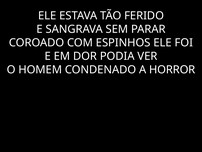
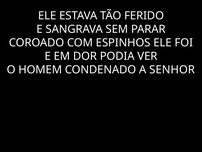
HORROR: HORROR -> SENHOR (172, 70)
